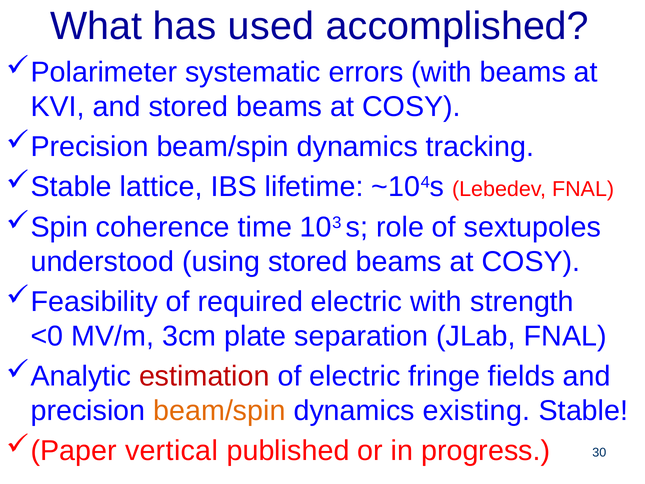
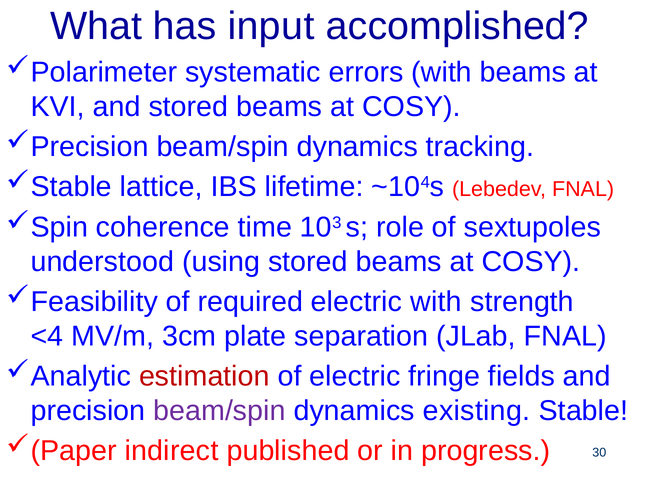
used: used -> input (271, 26)
<0: <0 -> <4 (47, 336)
beam/spin colour: orange -> purple (219, 411)
vertical: vertical -> indirect (172, 451)
